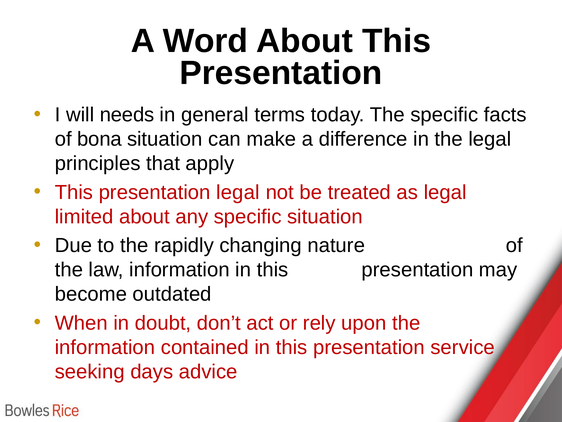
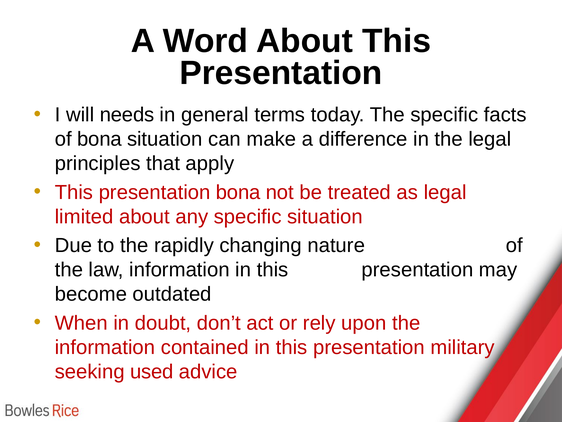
presentation legal: legal -> bona (238, 192)
service: service -> military (463, 347)
days: days -> used (152, 371)
